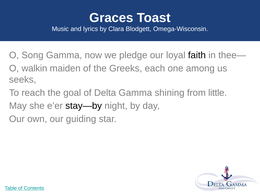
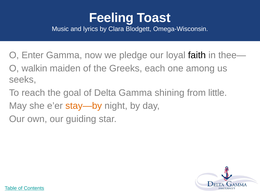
Graces: Graces -> Feeling (111, 18)
Song: Song -> Enter (33, 55)
stay—by colour: black -> orange (84, 106)
